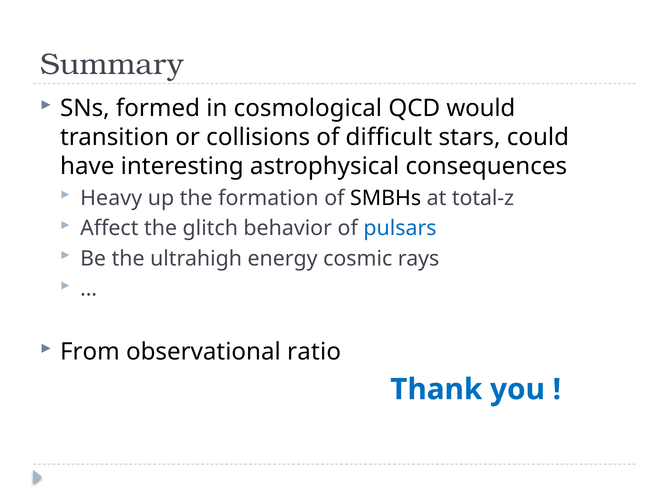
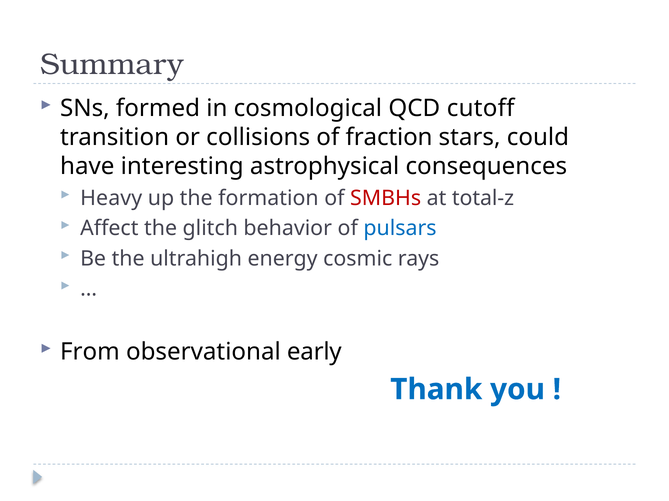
would: would -> cutoff (481, 109)
difficult: difficult -> fraction (389, 138)
SMBHs colour: black -> red (386, 198)
ratio: ratio -> early (314, 352)
